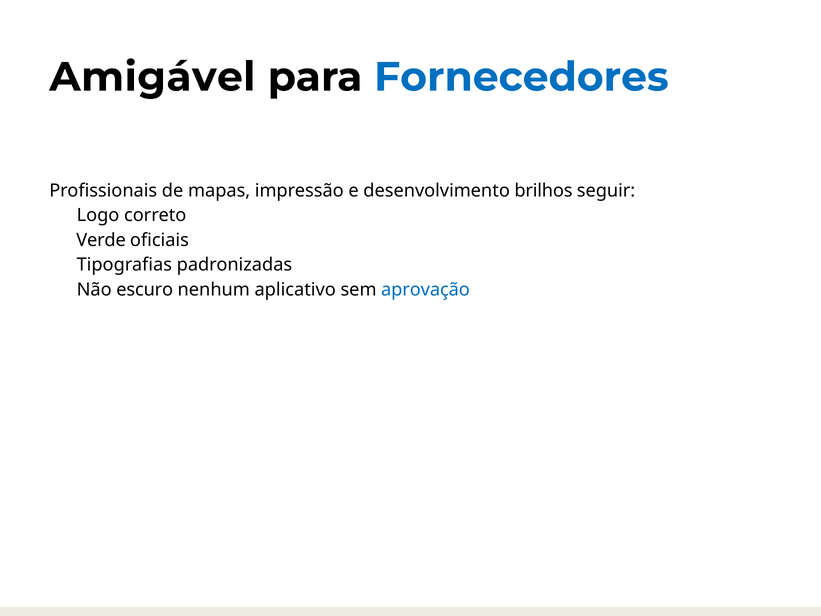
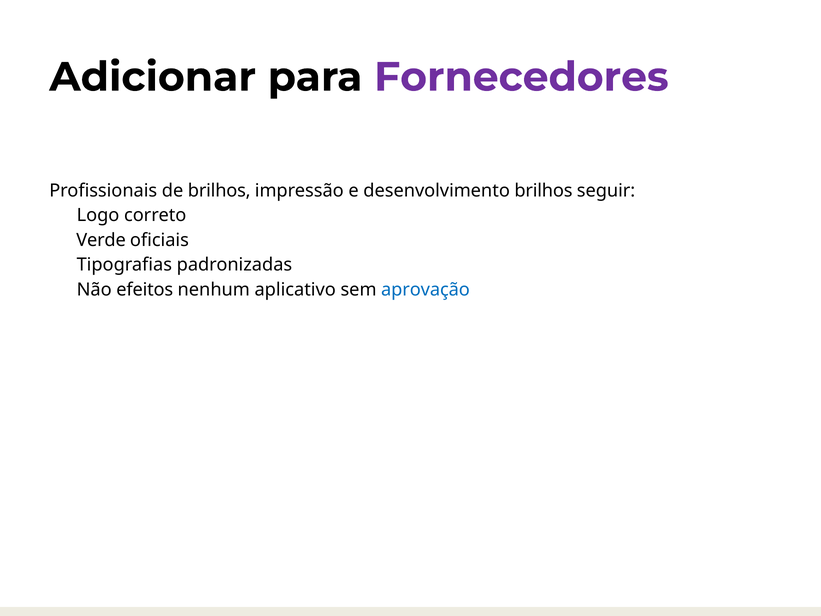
Amigável: Amigável -> Adicionar (153, 77)
Fornecedores colour: blue -> purple (521, 77)
de mapas: mapas -> brilhos (219, 191)
escuro: escuro -> efeitos (145, 290)
